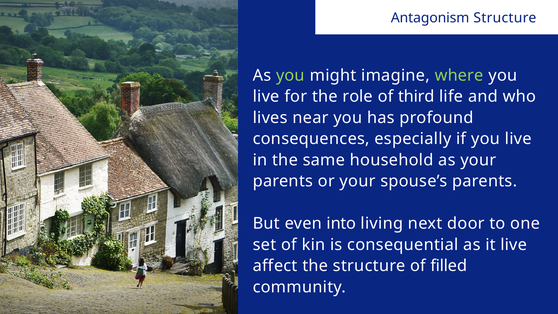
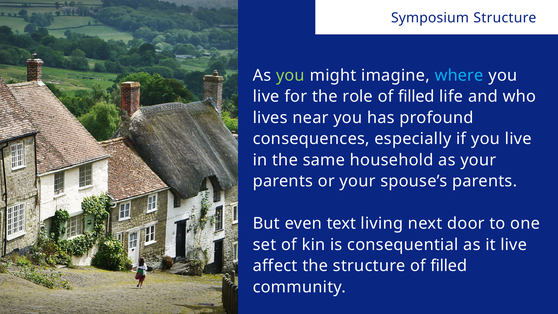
Antagonism: Antagonism -> Symposium (430, 18)
where colour: light green -> light blue (459, 75)
third: third -> filled (416, 96)
into: into -> text (341, 223)
